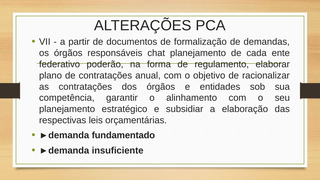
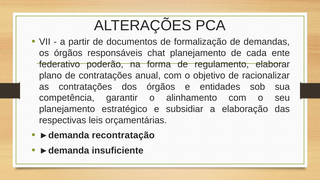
fundamentado: fundamentado -> recontratação (123, 135)
